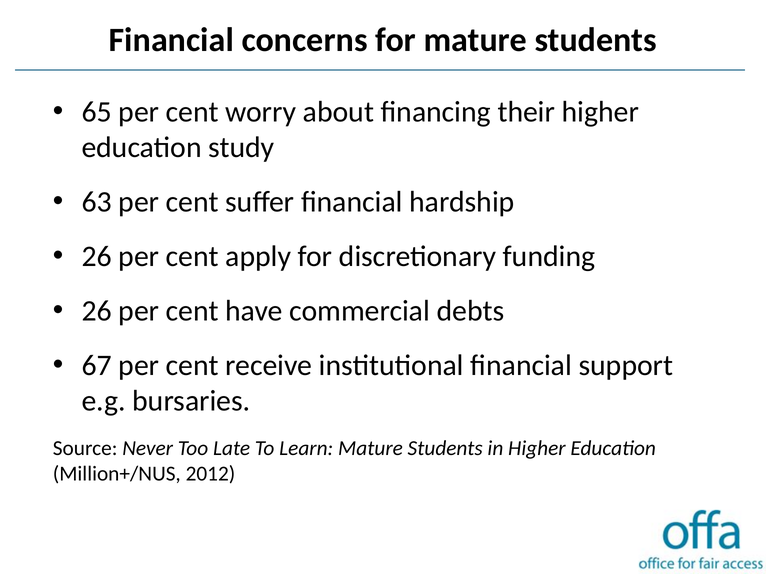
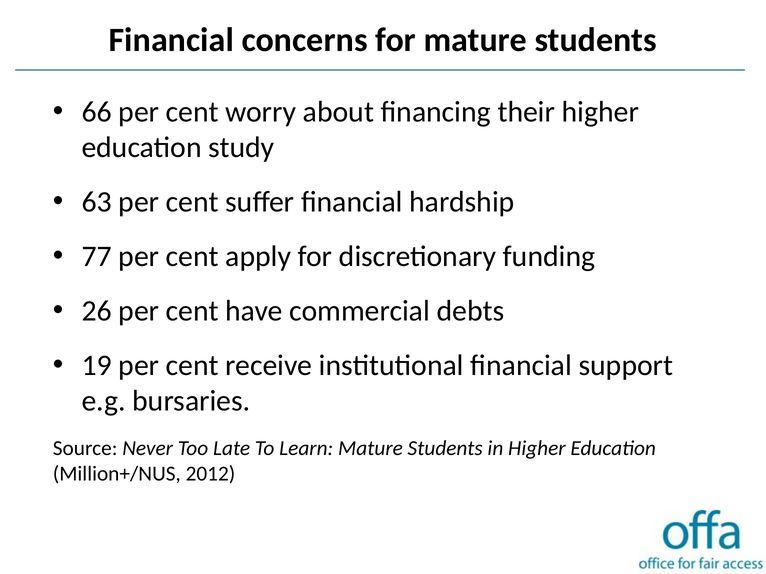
65: 65 -> 66 (97, 112)
26: 26 -> 77 (97, 257)
67: 67 -> 19 (97, 366)
